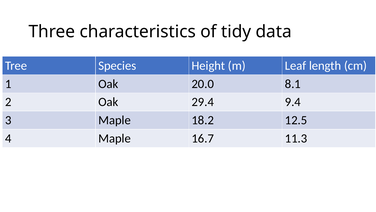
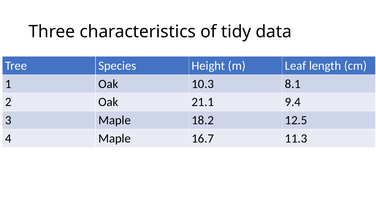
20.0: 20.0 -> 10.3 (203, 84)
29.4: 29.4 -> 21.1 (203, 102)
